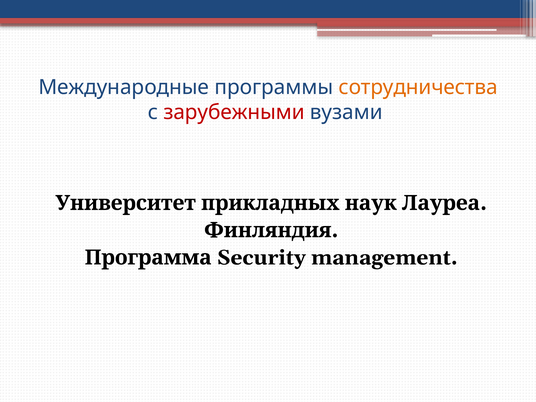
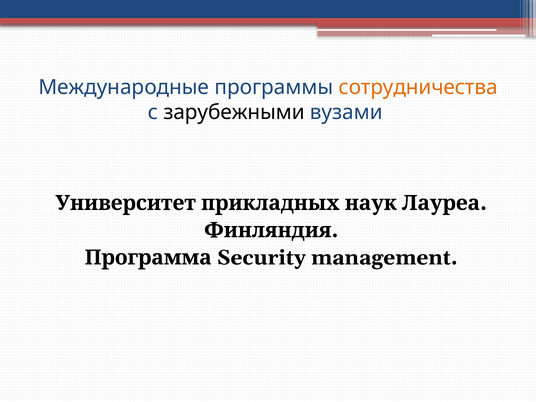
зарубежными colour: red -> black (234, 112)
